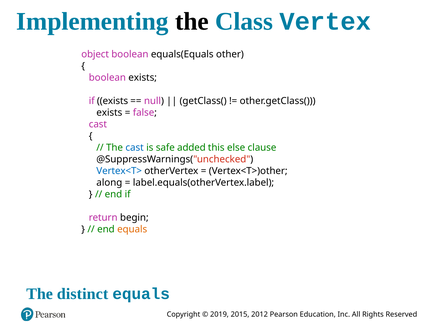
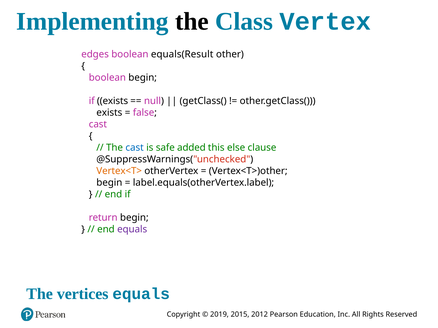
object: object -> edges (95, 55)
equals(Equals: equals(Equals -> equals(Result (182, 55)
boolean exists: exists -> begin (143, 78)
Vertex<T> colour: blue -> orange (119, 171)
along: along -> begin (109, 183)
equals colour: orange -> purple (132, 230)
distinct: distinct -> vertices (83, 294)
